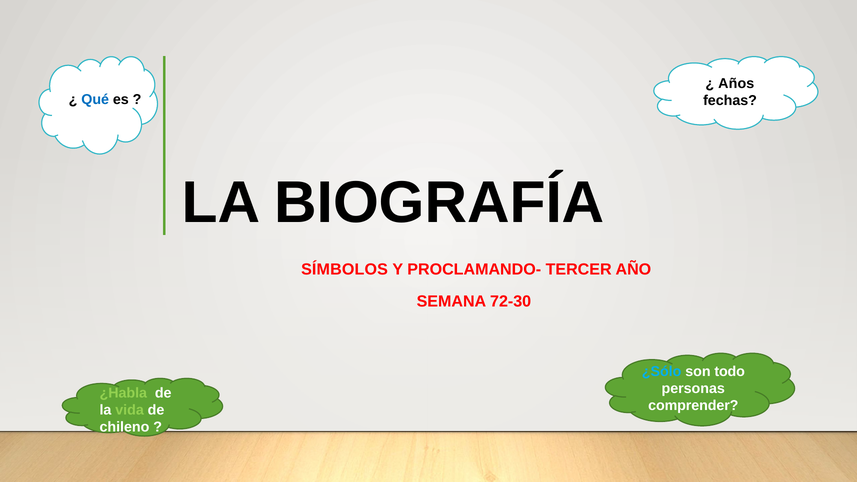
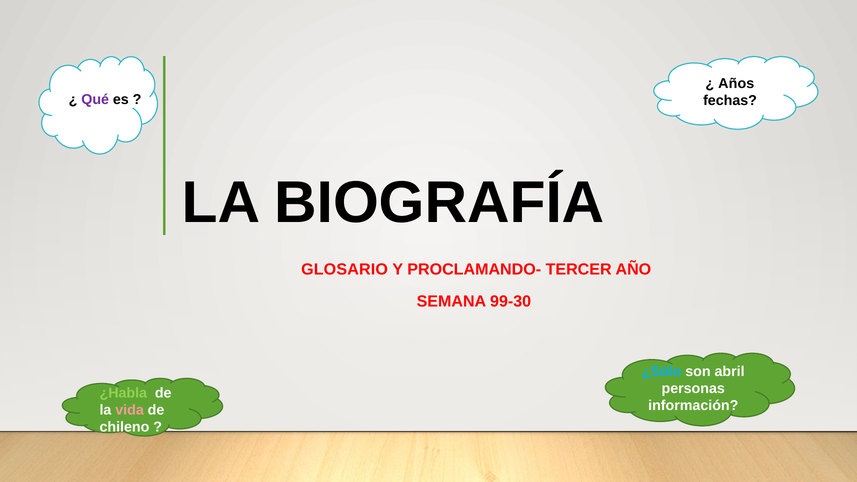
Qué colour: blue -> purple (95, 100)
SÍMBOLOS: SÍMBOLOS -> GLOSARIO (345, 269)
72-30: 72-30 -> 99-30 (511, 301)
todo: todo -> abril (730, 371)
comprender: comprender -> información (693, 406)
vida colour: light green -> pink (130, 410)
